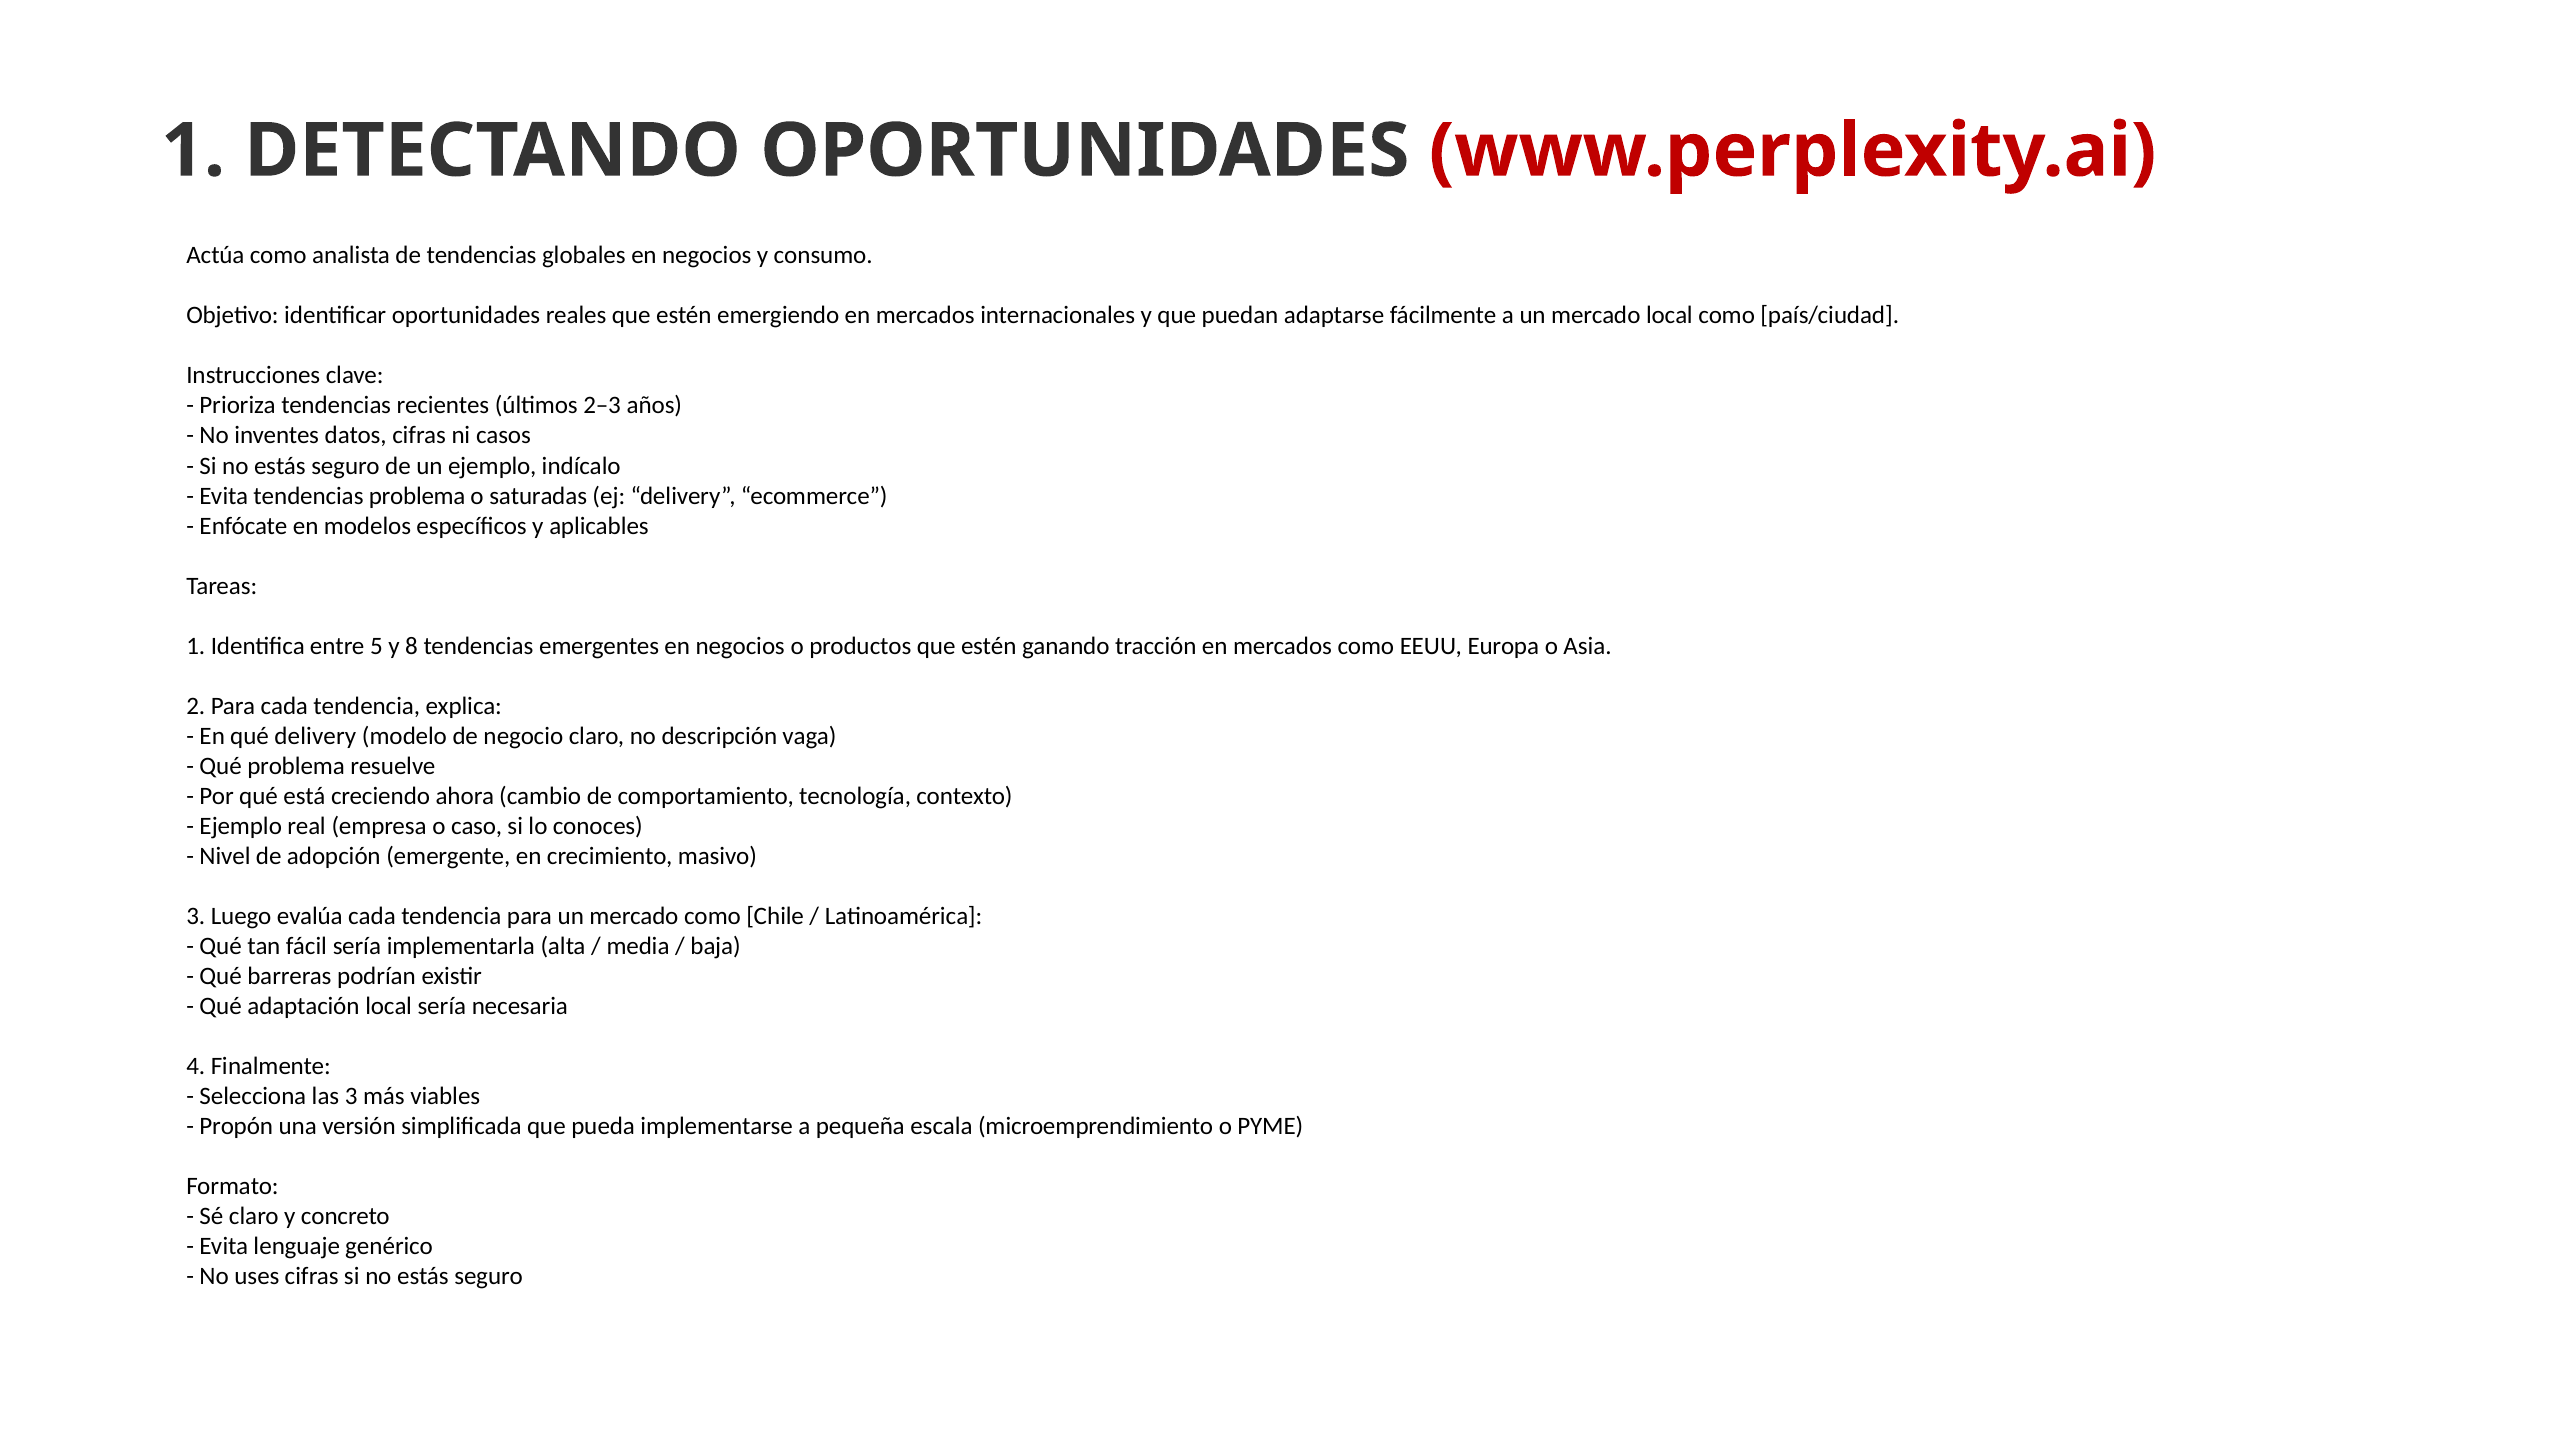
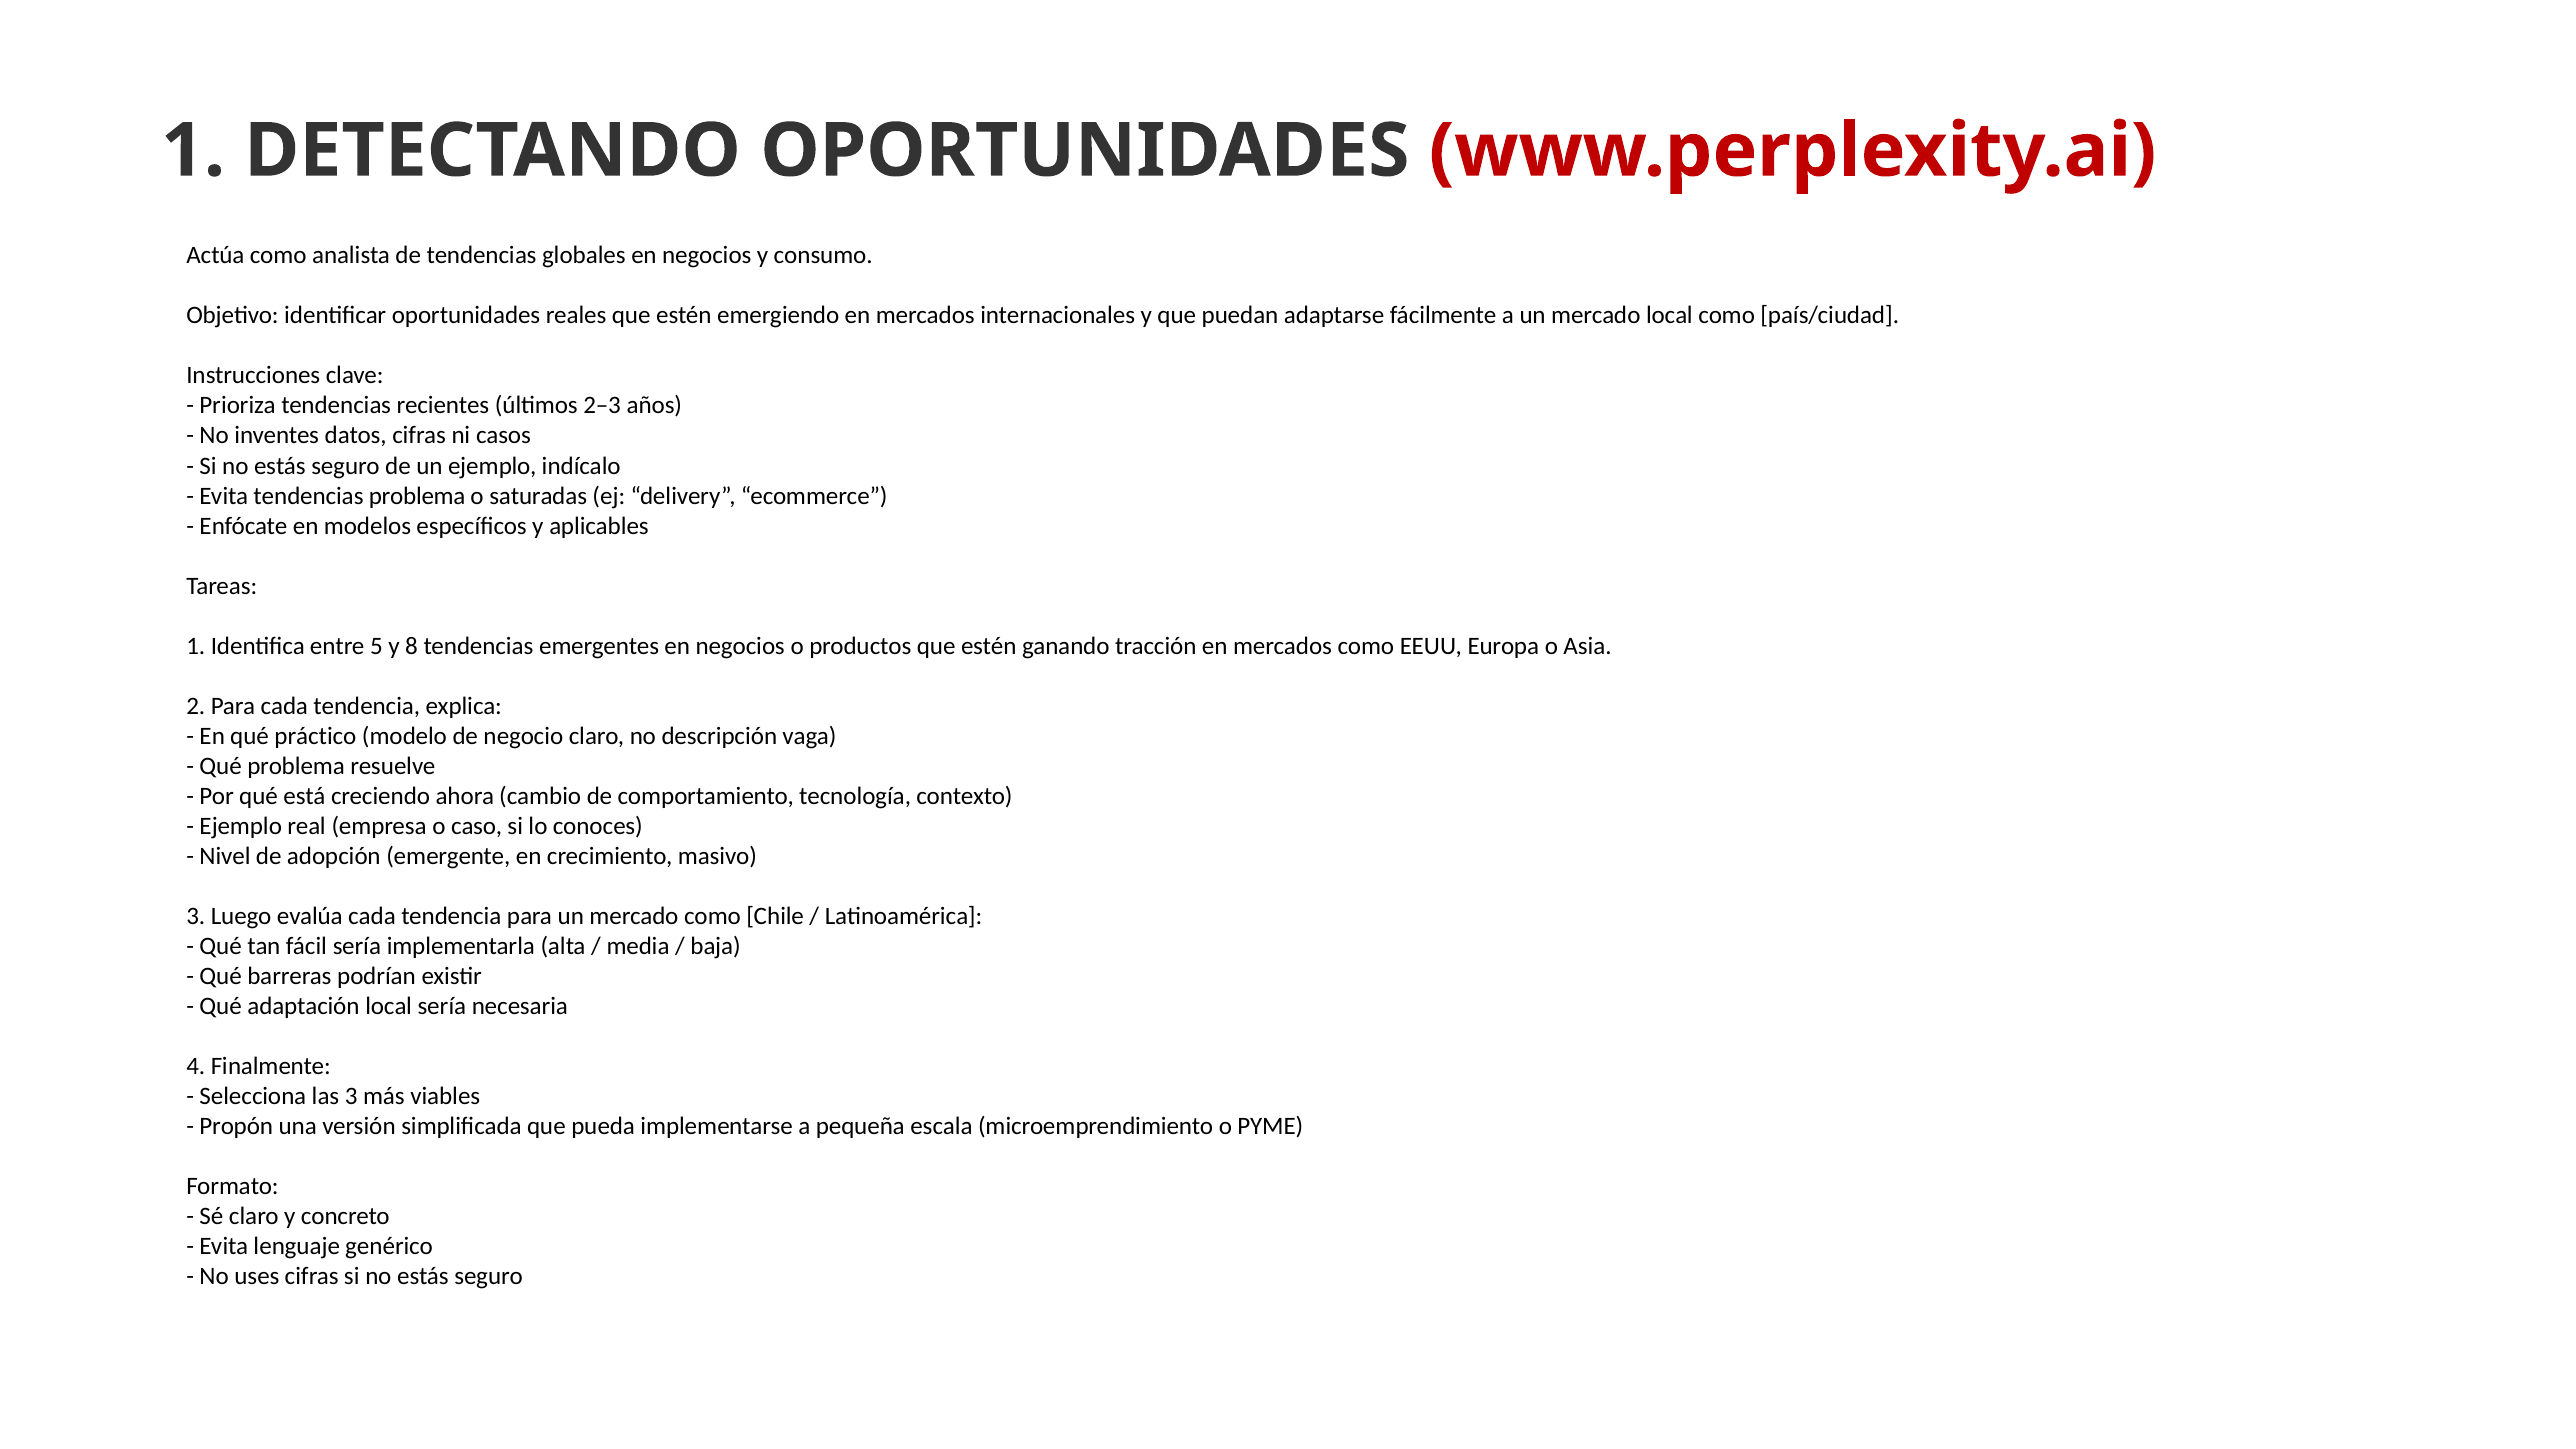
qué delivery: delivery -> práctico (315, 736)
